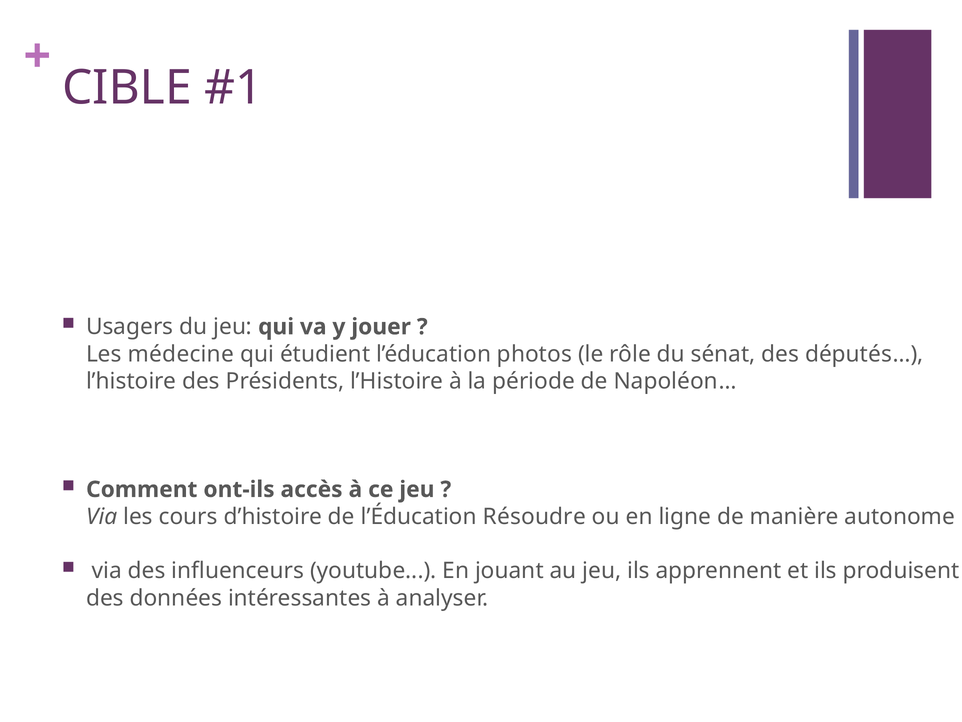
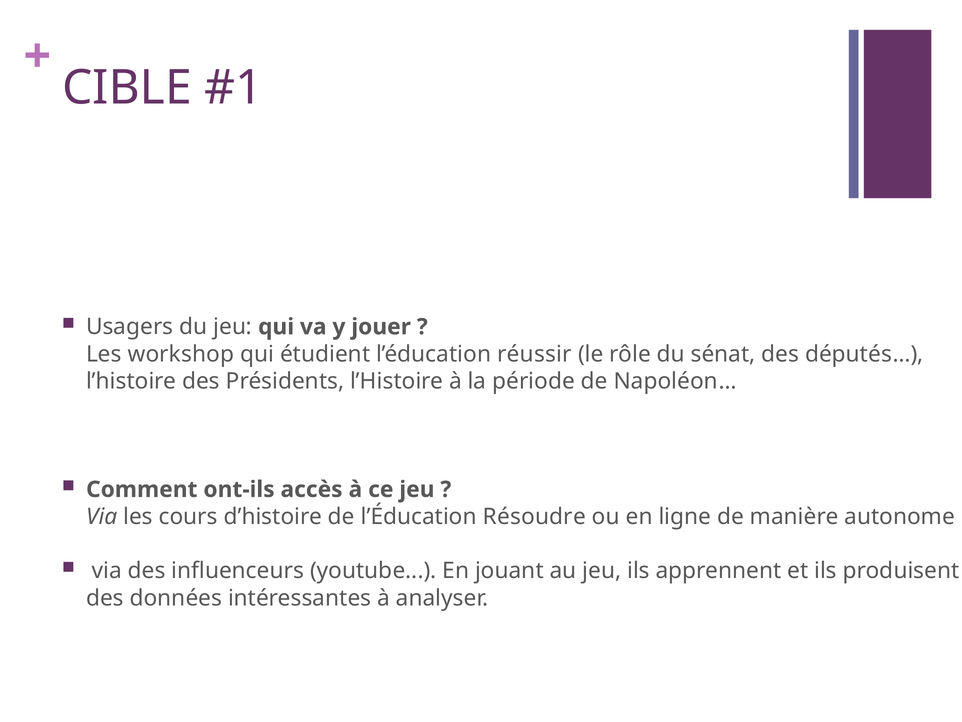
médecine: médecine -> workshop (181, 354)
photos: photos -> réussir (534, 354)
